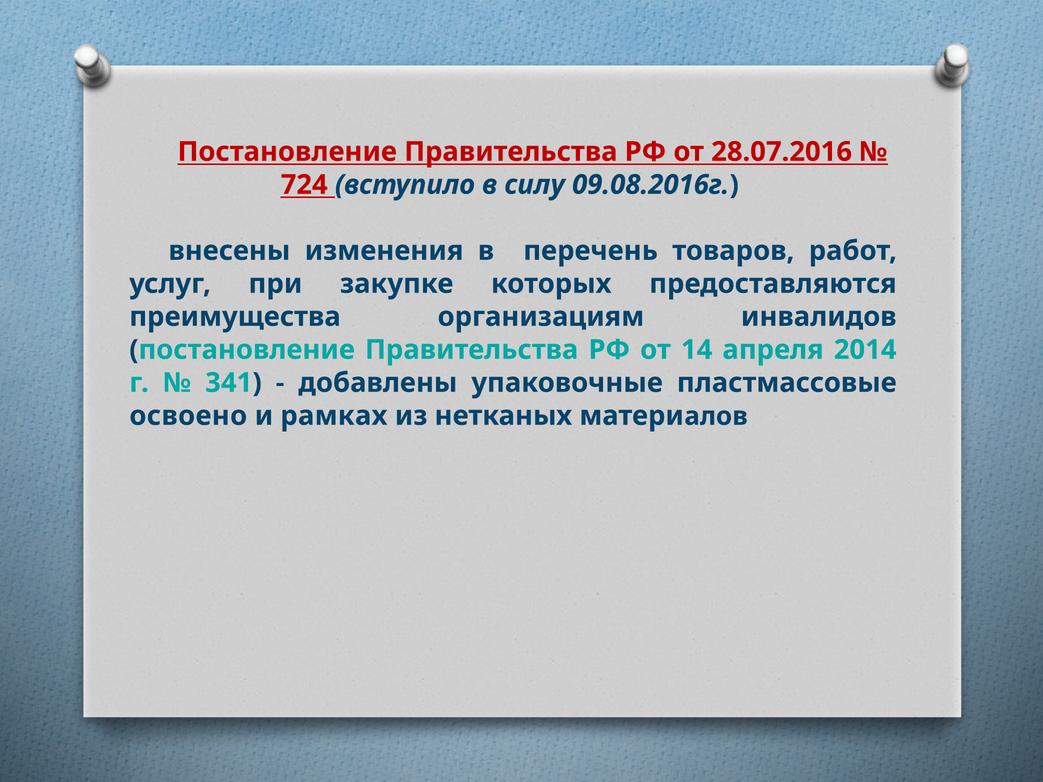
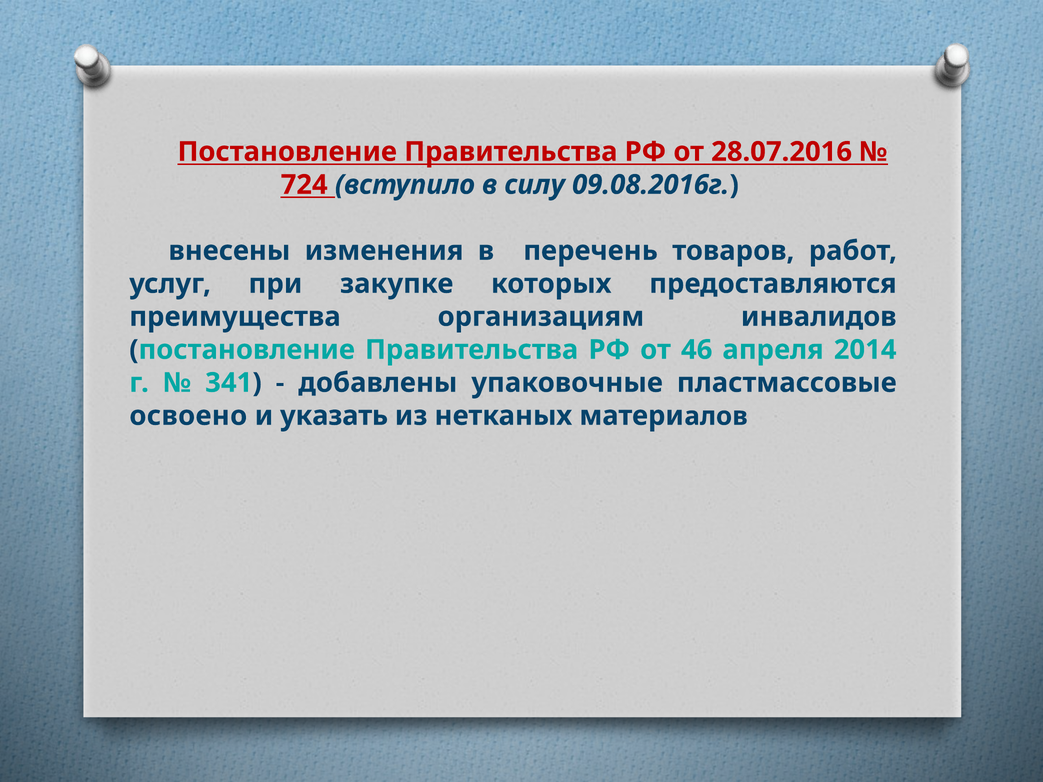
14: 14 -> 46 (697, 350)
рамках: рамках -> указать (334, 416)
